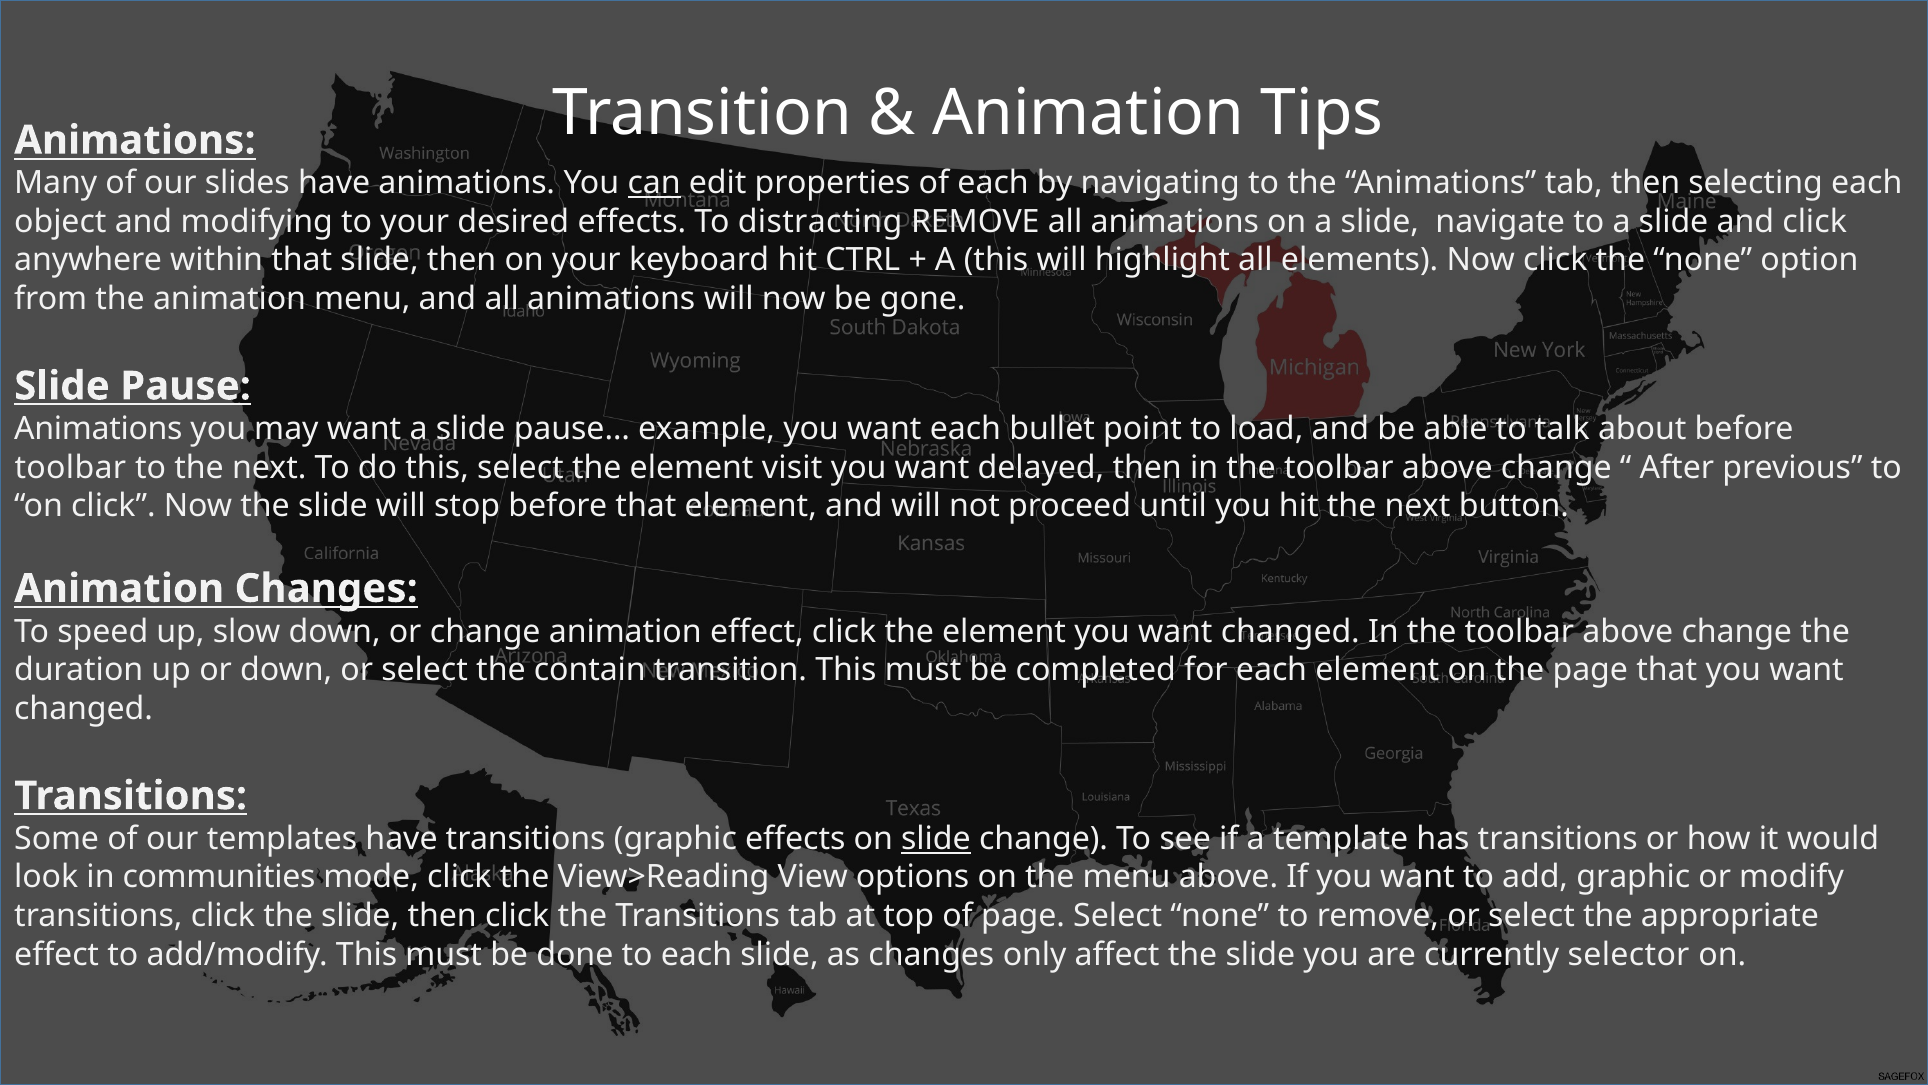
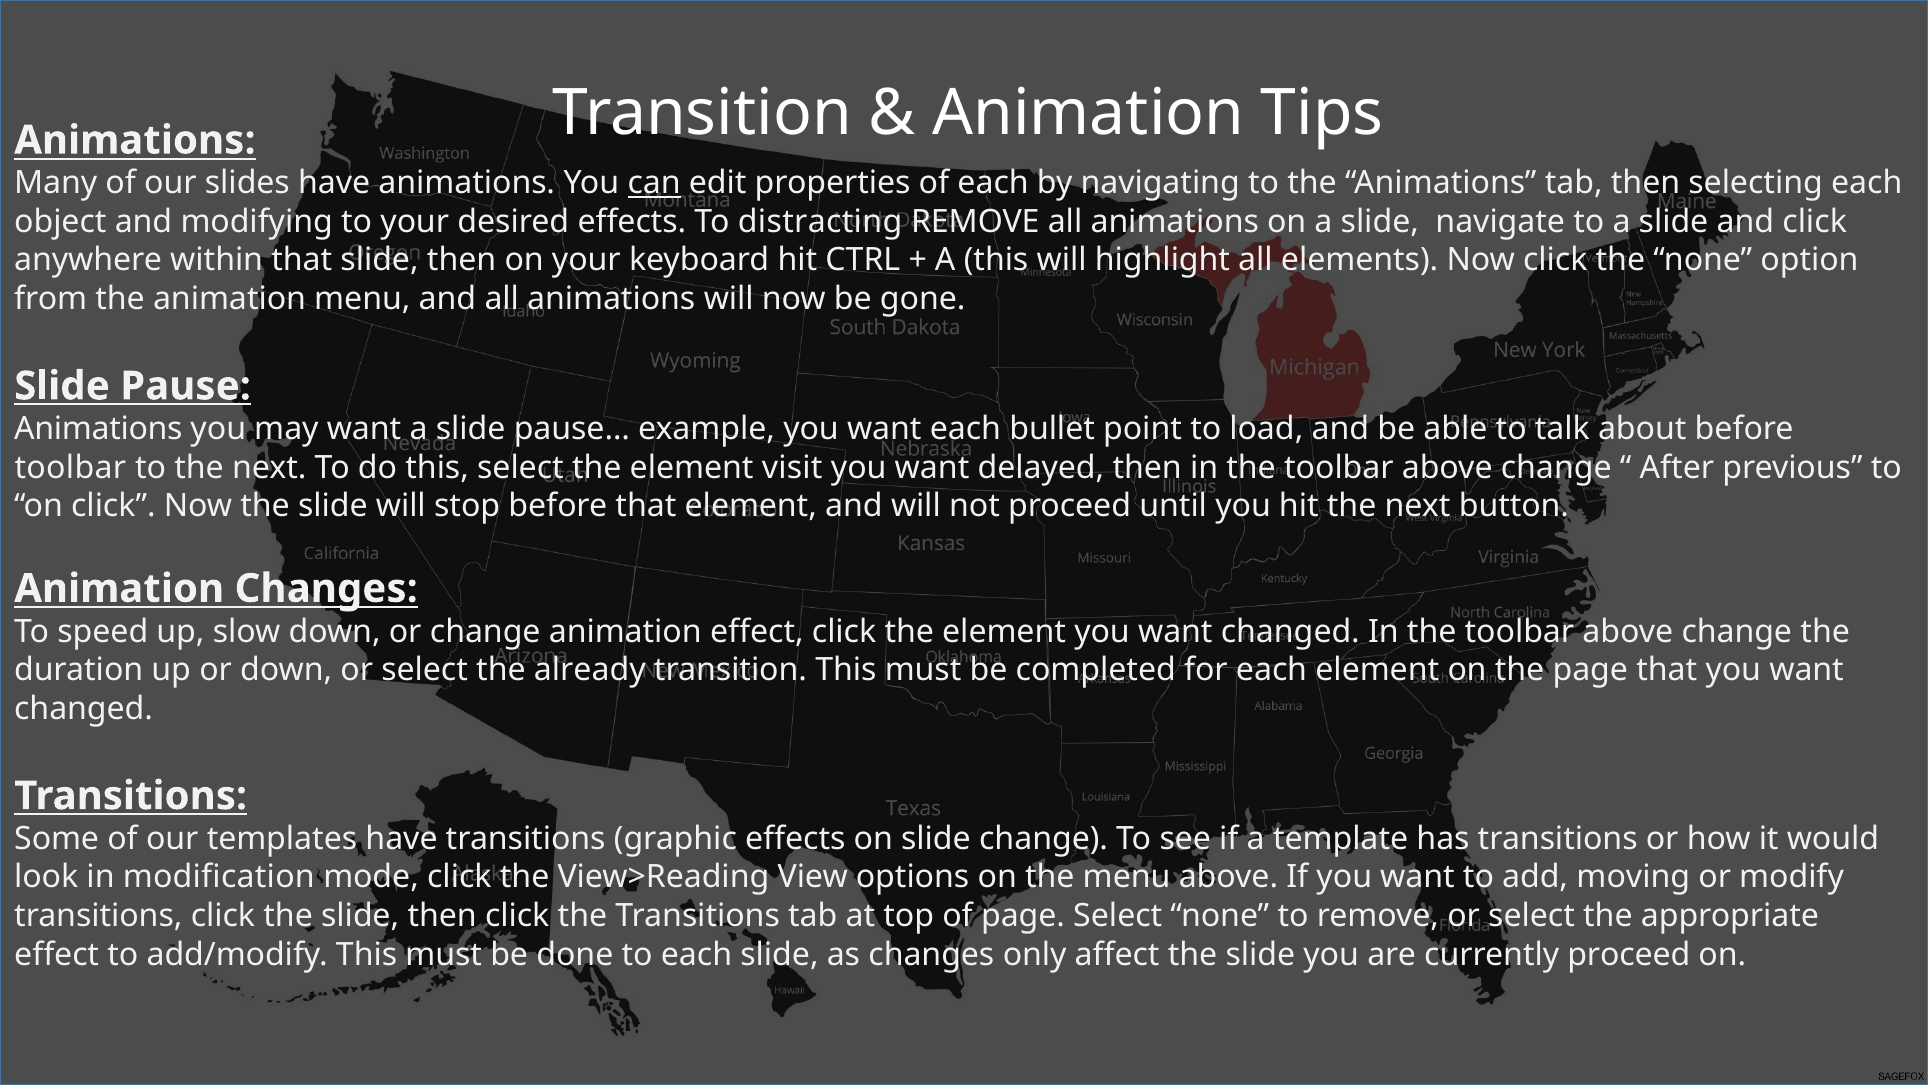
contain: contain -> already (590, 670)
slide underline: present -> none (936, 838)
communities: communities -> modification (219, 877)
add graphic: graphic -> moving (1633, 877)
currently selector: selector -> proceed (1629, 954)
